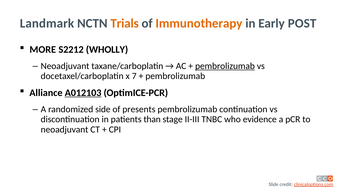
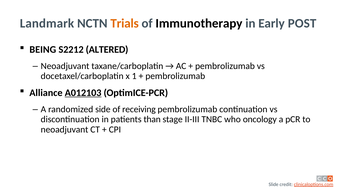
Immunotherapy colour: orange -> black (199, 23)
MORE: MORE -> BEING (43, 49)
WHOLLY: WHOLLY -> ALTERED (107, 49)
pembrolizumab underline: present -> none (225, 66)
7: 7 -> 1 (134, 76)
presents: presents -> receiving (139, 109)
evidence: evidence -> oncology (260, 119)
